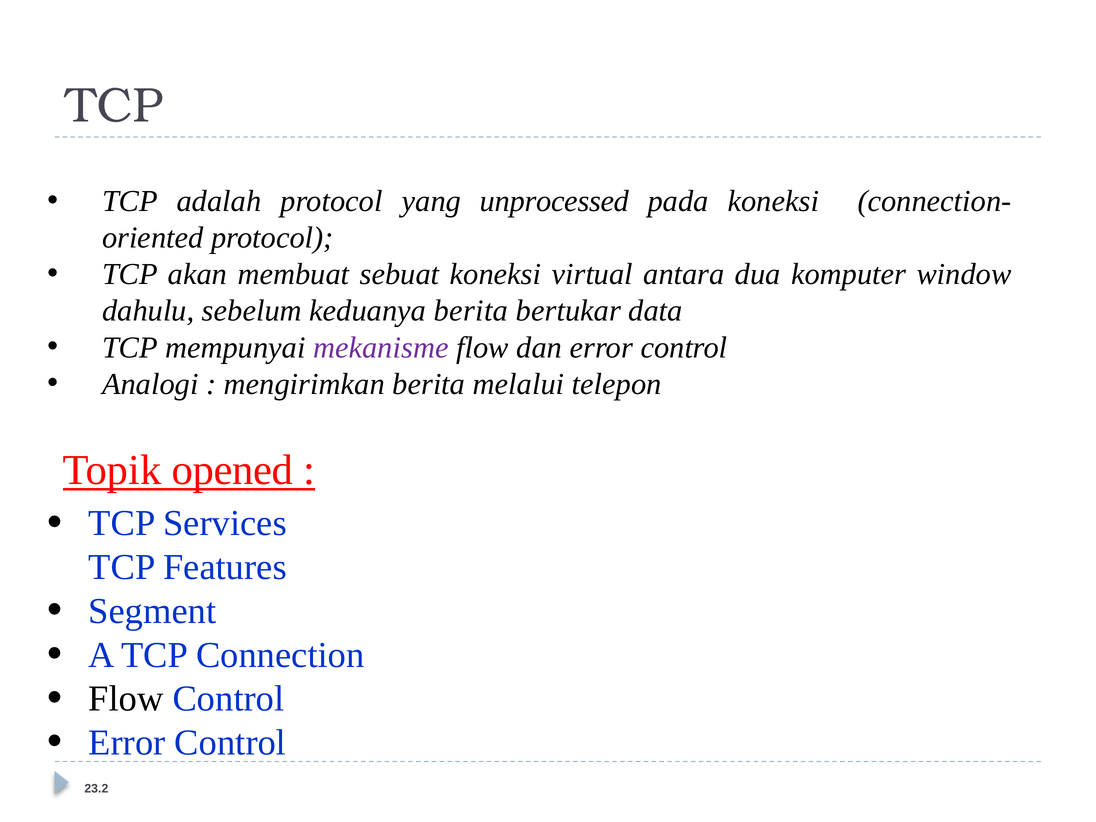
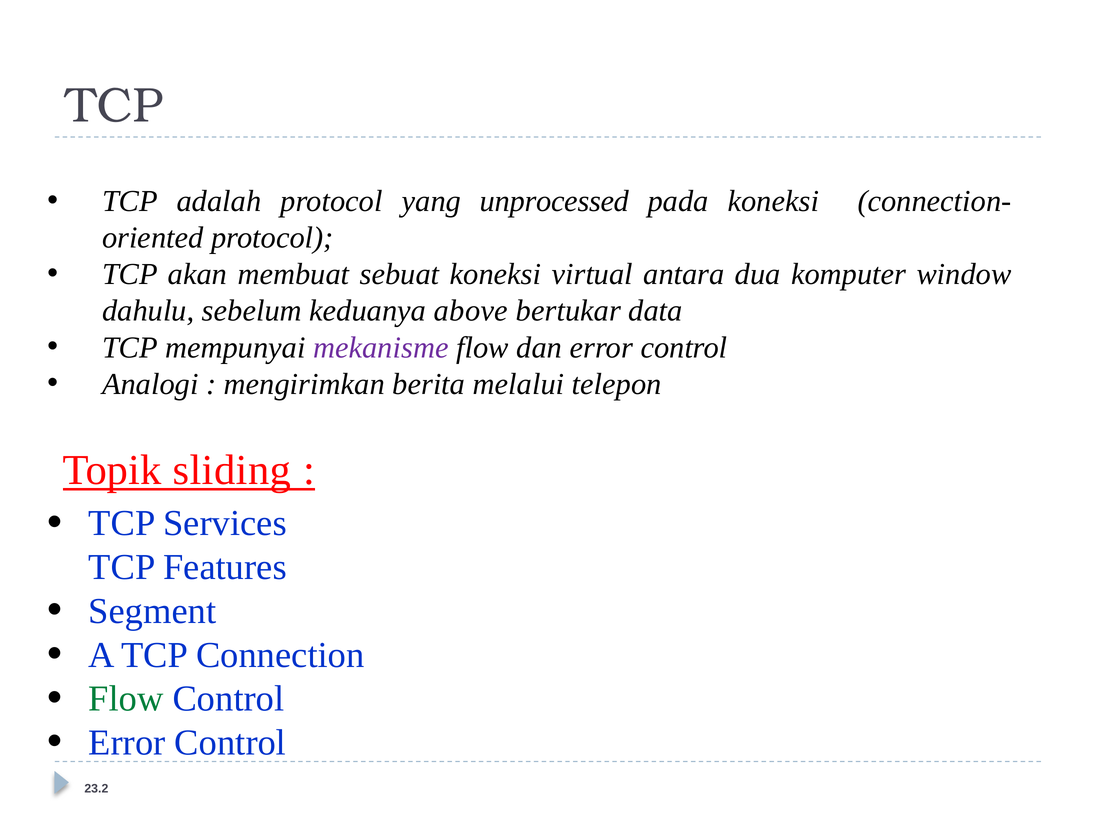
keduanya berita: berita -> above (471, 311)
opened: opened -> sliding (232, 470)
Flow colour: black -> green (126, 699)
